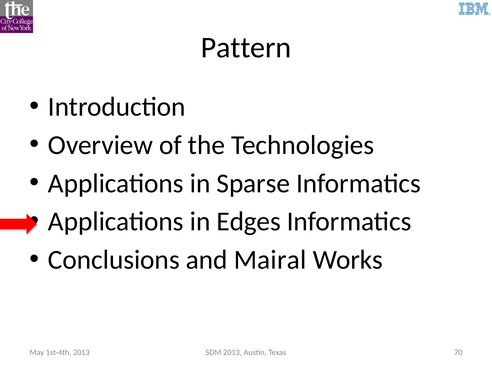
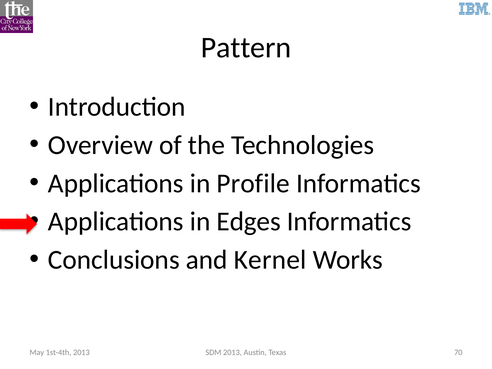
Sparse: Sparse -> Profile (253, 183)
Mairal: Mairal -> Kernel (270, 260)
